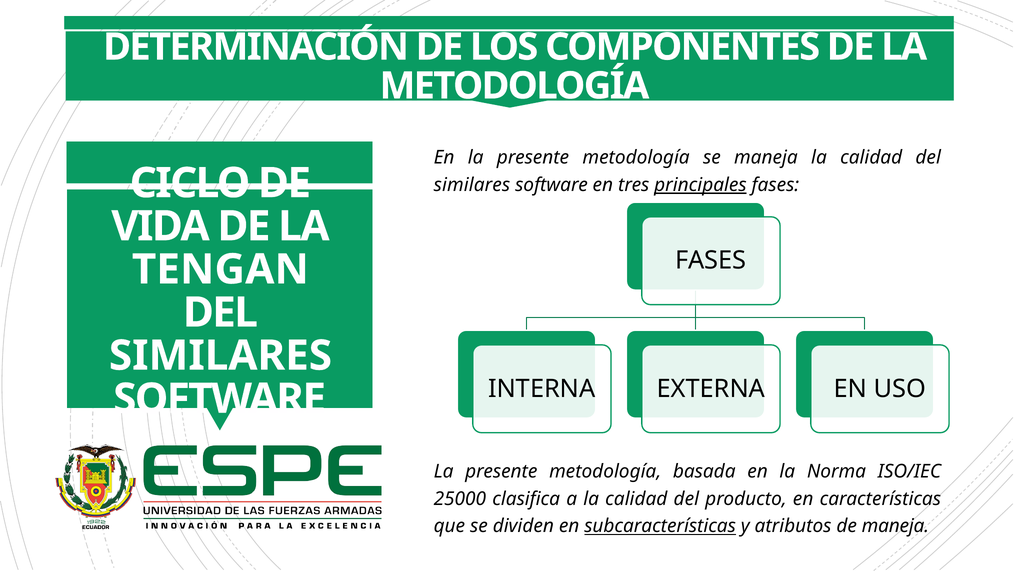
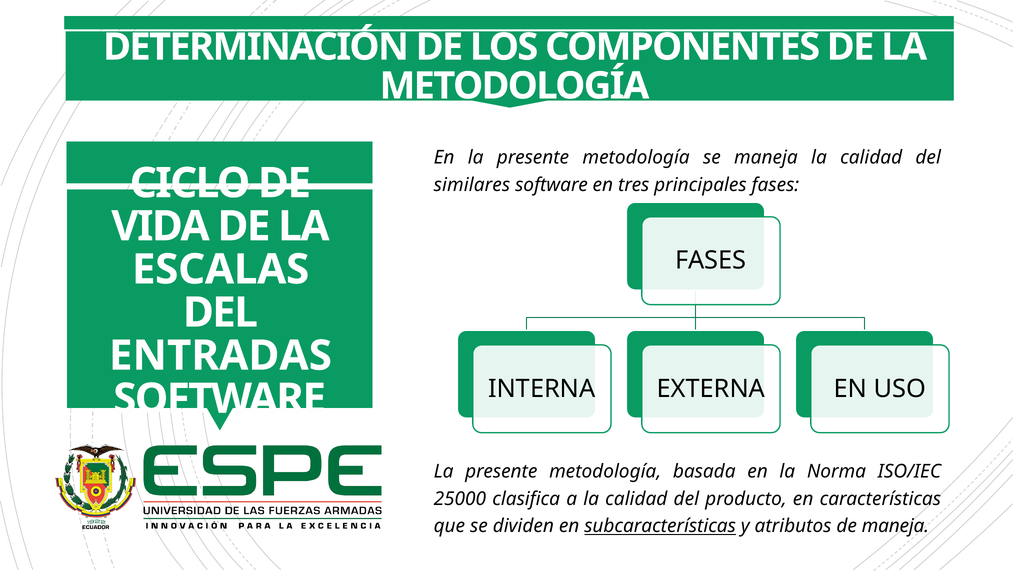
principales underline: present -> none (700, 185)
TENGAN: TENGAN -> ESCALAS (221, 269)
SIMILARES: SIMILARES -> ENTRADAS (220, 356)
